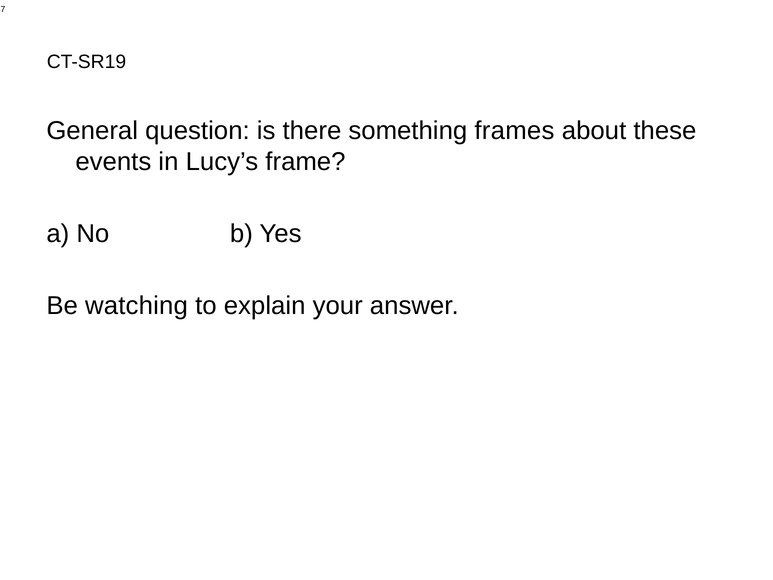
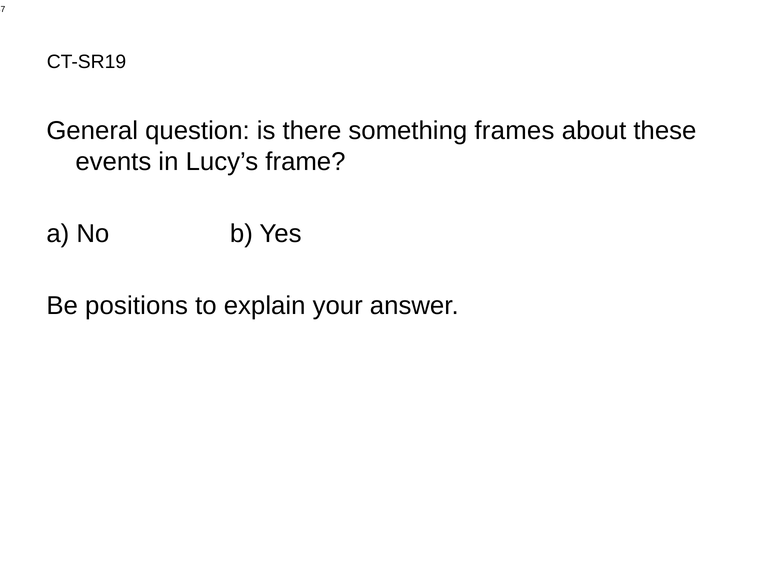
watching: watching -> positions (136, 306)
